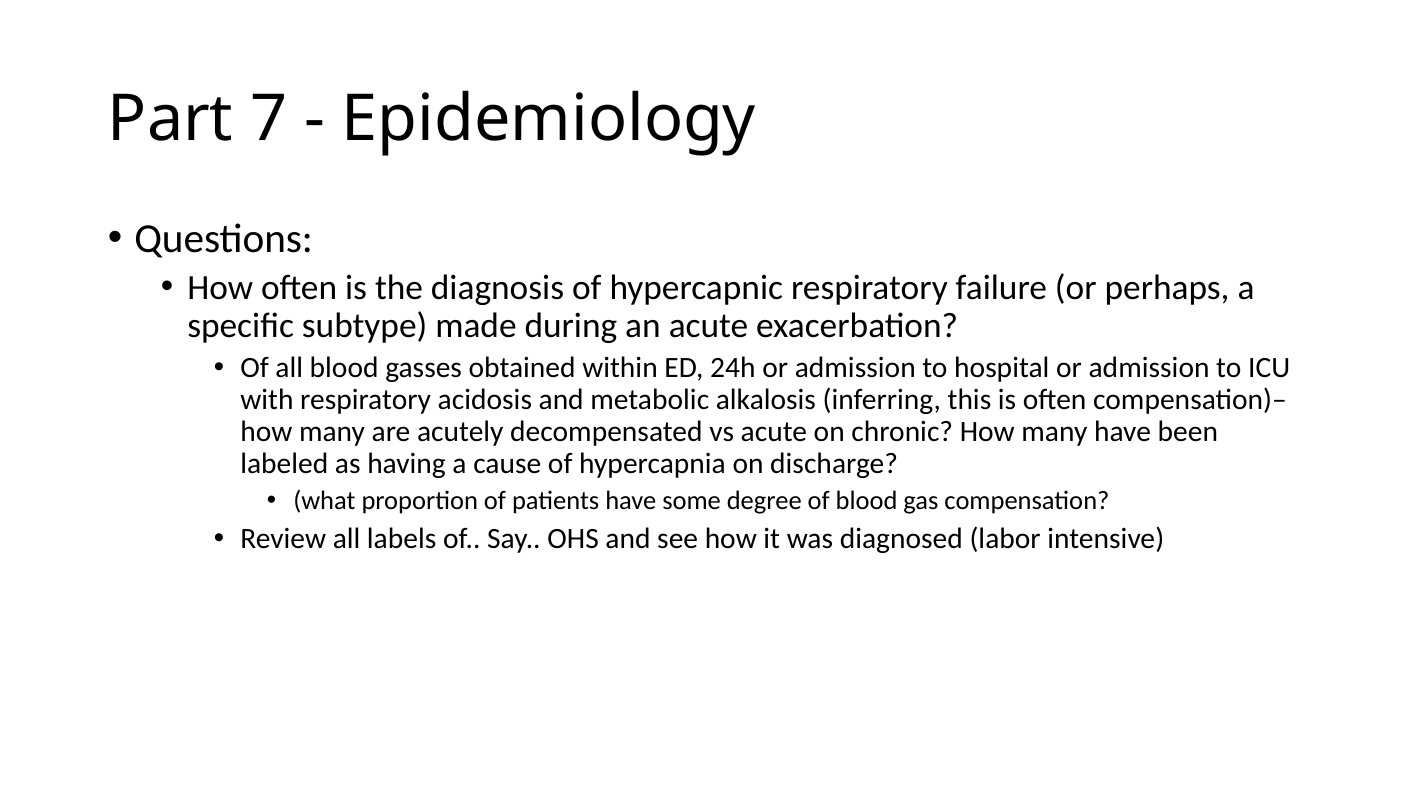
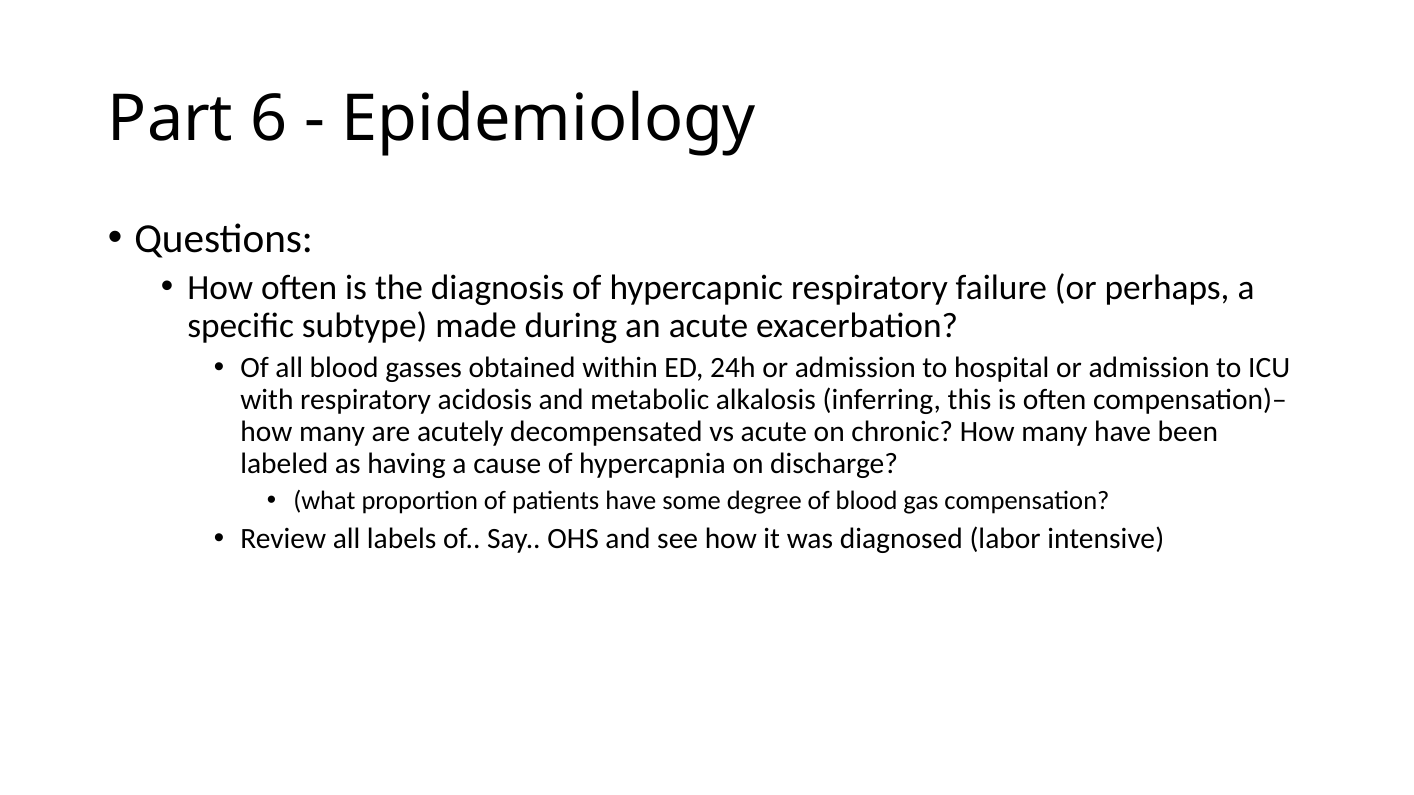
7: 7 -> 6 (269, 119)
